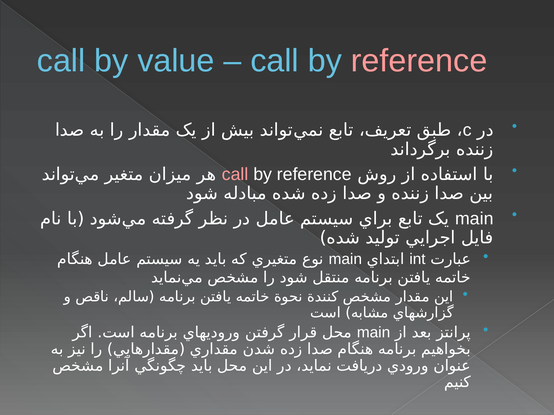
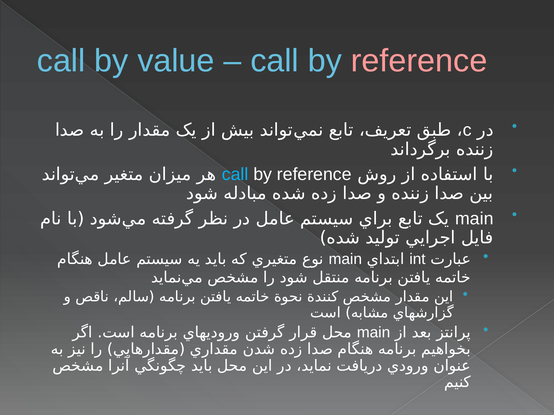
call colour: pink -> light blue (235, 174)
